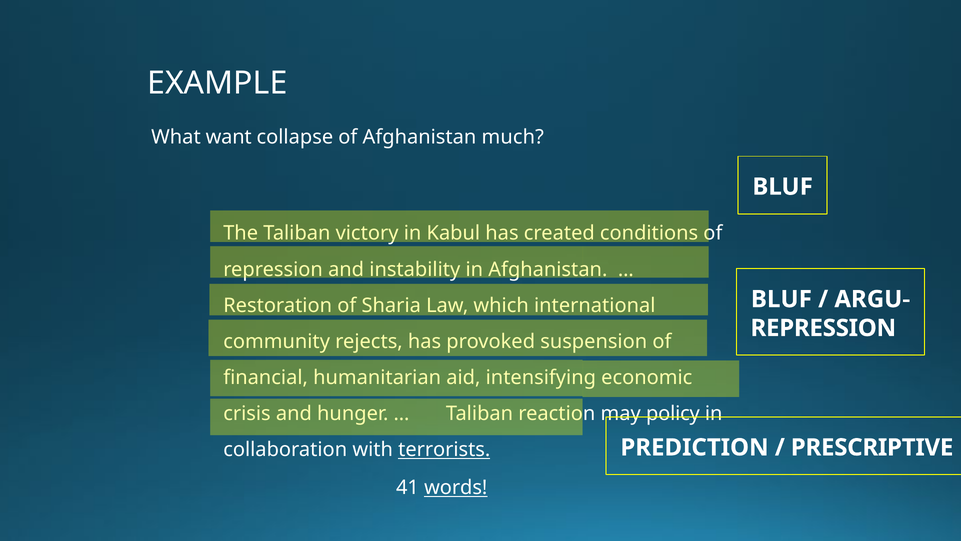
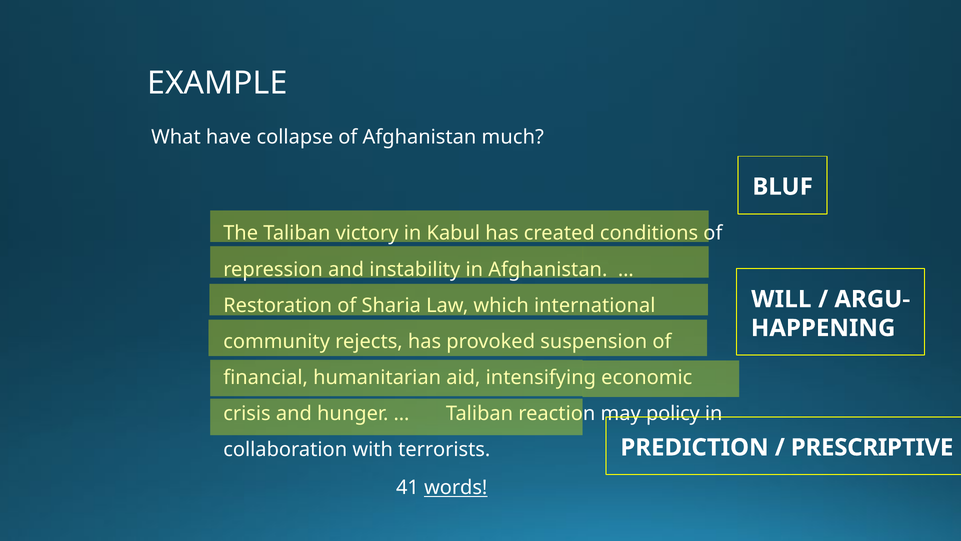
want: want -> have (229, 137)
BLUF: BLUF -> WILL (781, 299)
REPRESSION: REPRESSION -> HAPPENING (823, 328)
terrorists underline: present -> none (444, 449)
